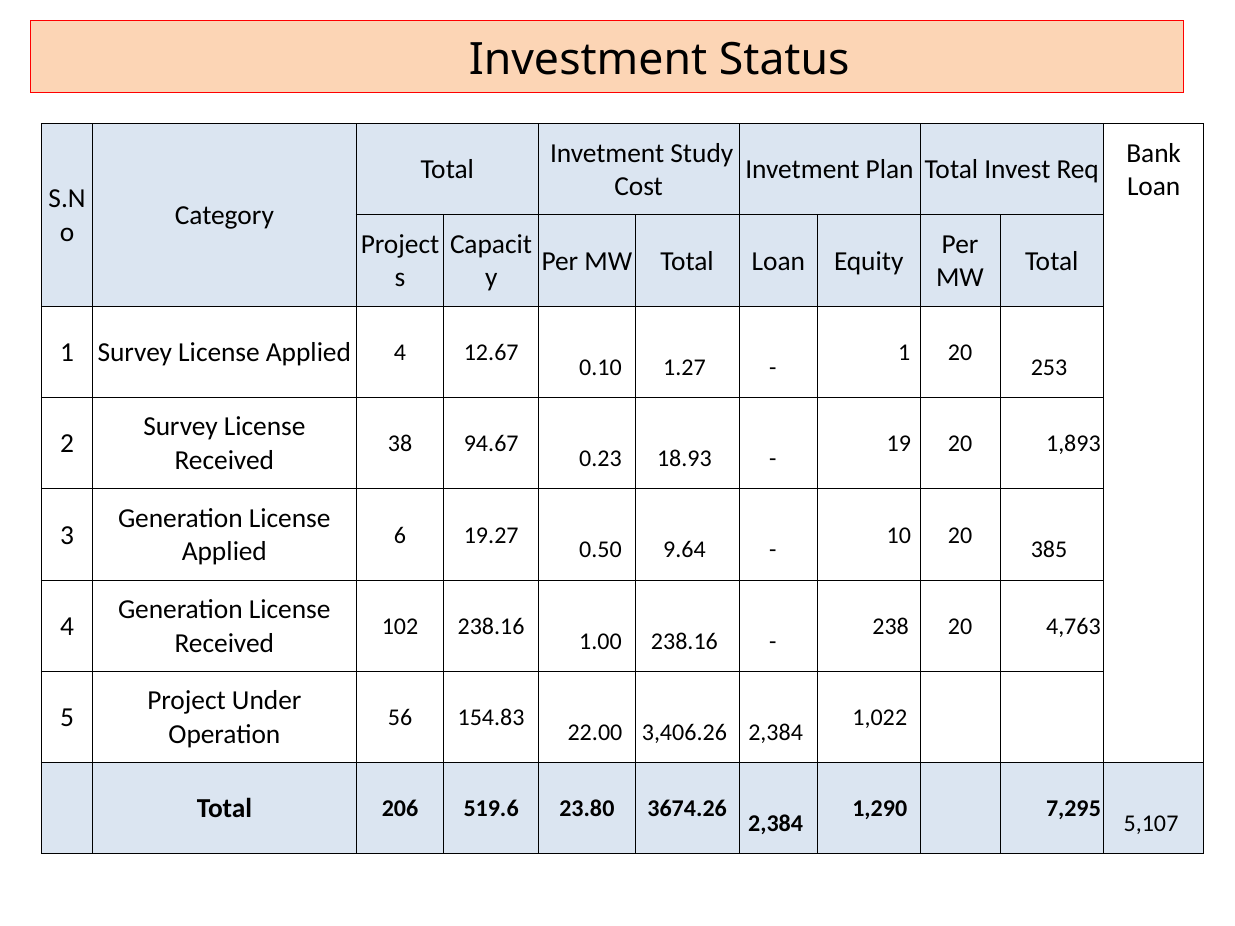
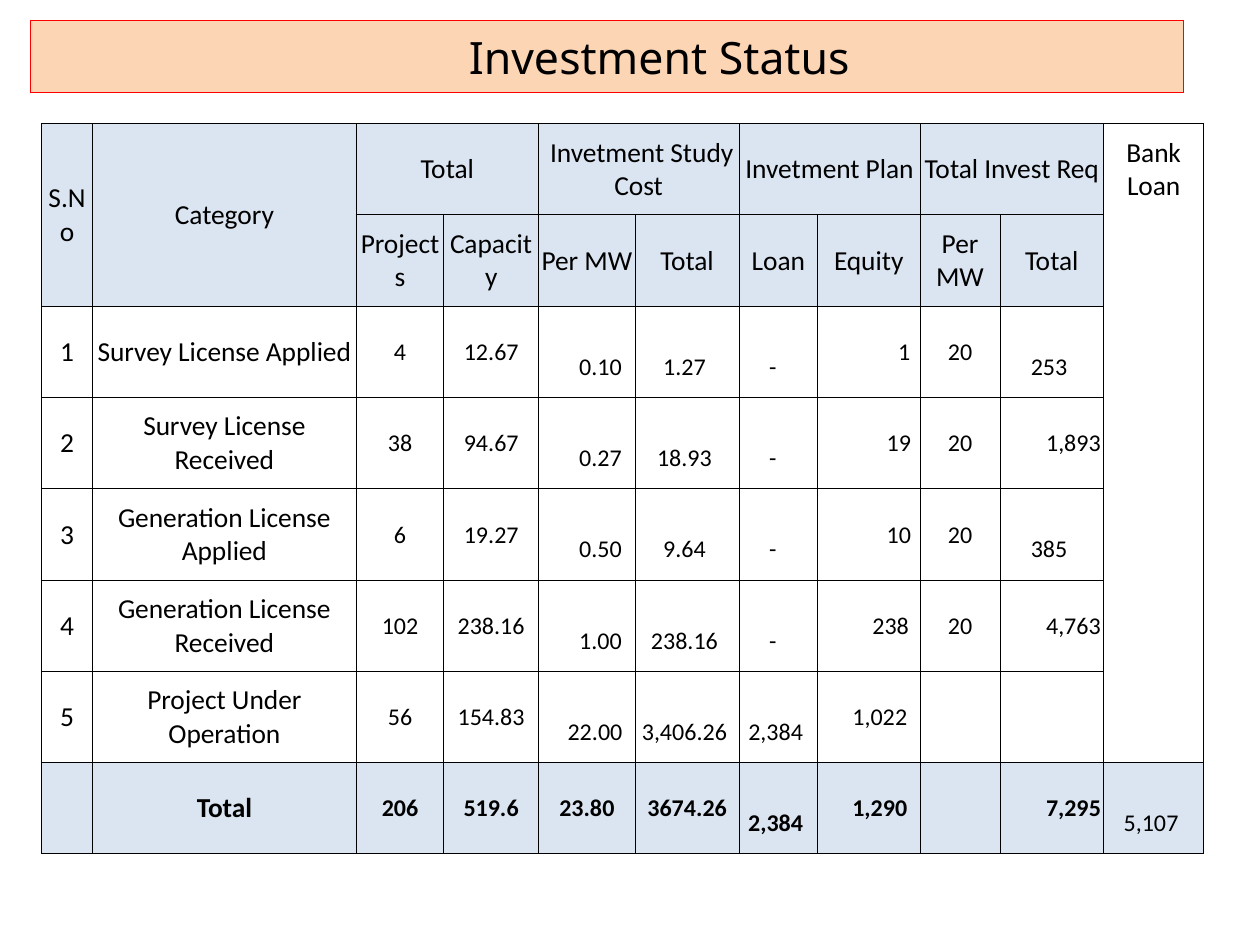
0.23: 0.23 -> 0.27 (600, 459)
